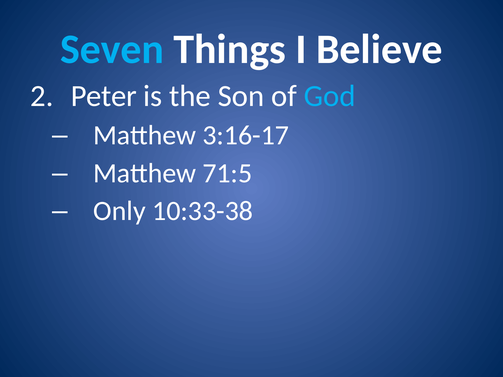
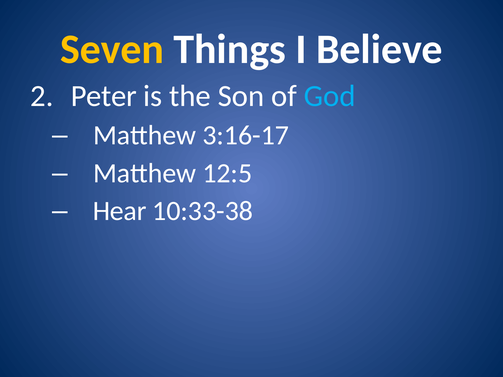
Seven colour: light blue -> yellow (112, 49)
71:5: 71:5 -> 12:5 (227, 173)
Only: Only -> Hear (120, 211)
